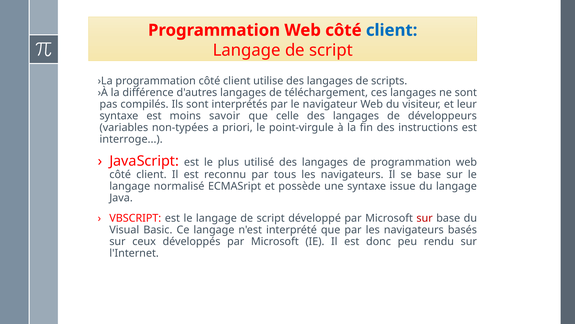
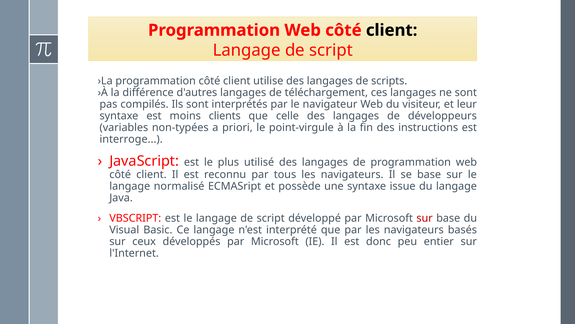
client colour: blue -> black (392, 30)
savoir: savoir -> clients (225, 116)
rendu: rendu -> entier (439, 241)
